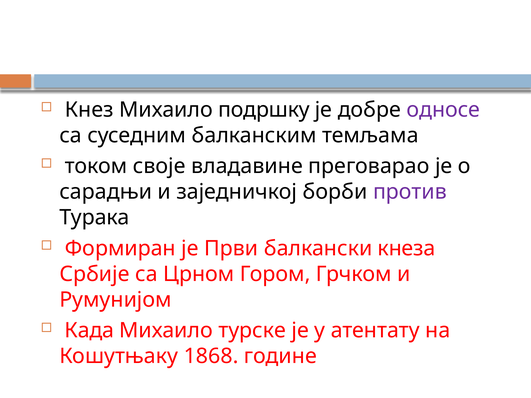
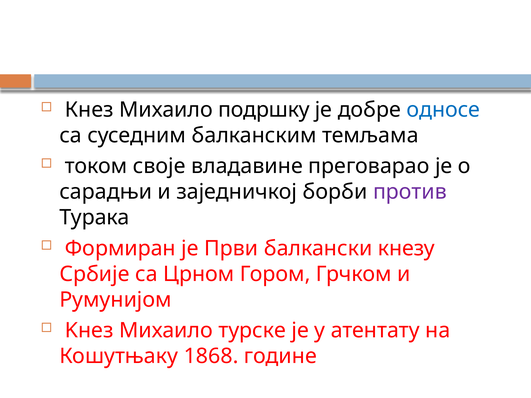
односе colour: purple -> blue (443, 110)
кнеза: кнеза -> кнезу (406, 249)
Када: Када -> Kнез (89, 331)
